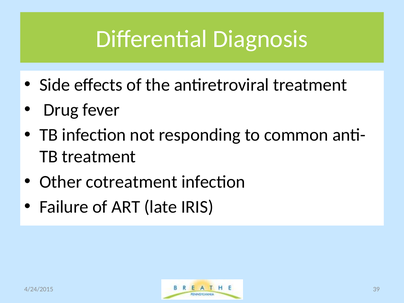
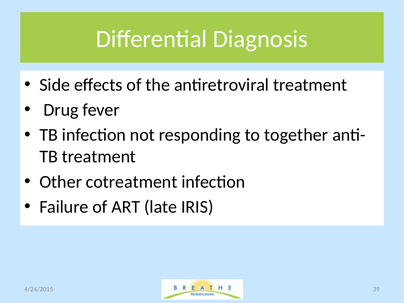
common: common -> together (296, 135)
